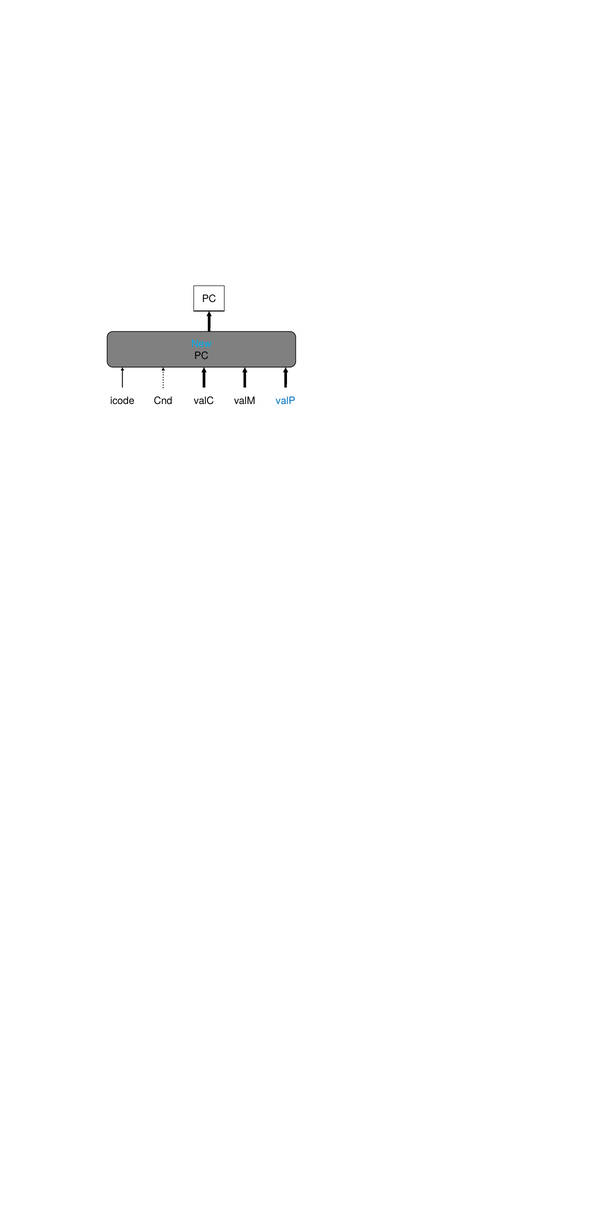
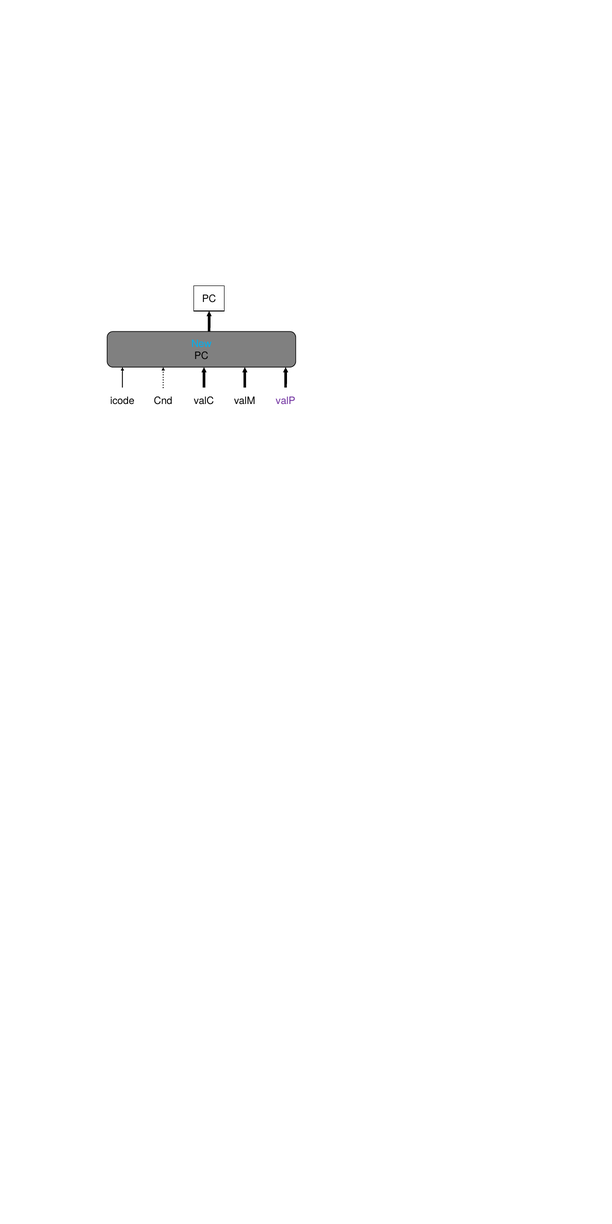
valP colour: blue -> purple (286, 401)
